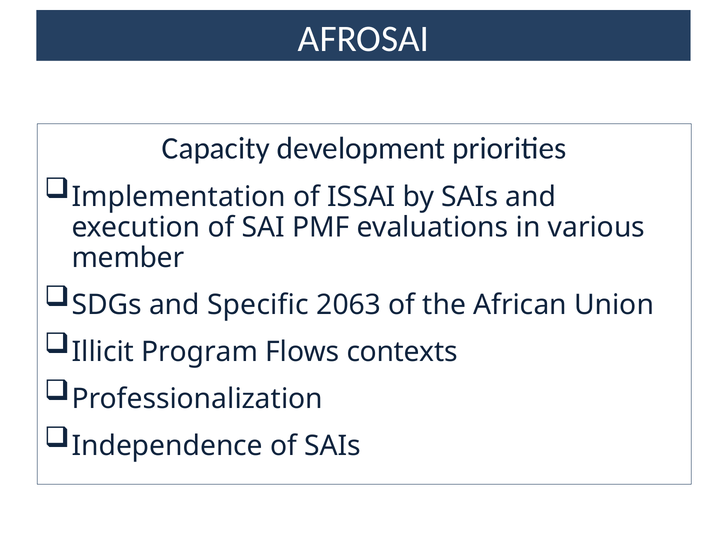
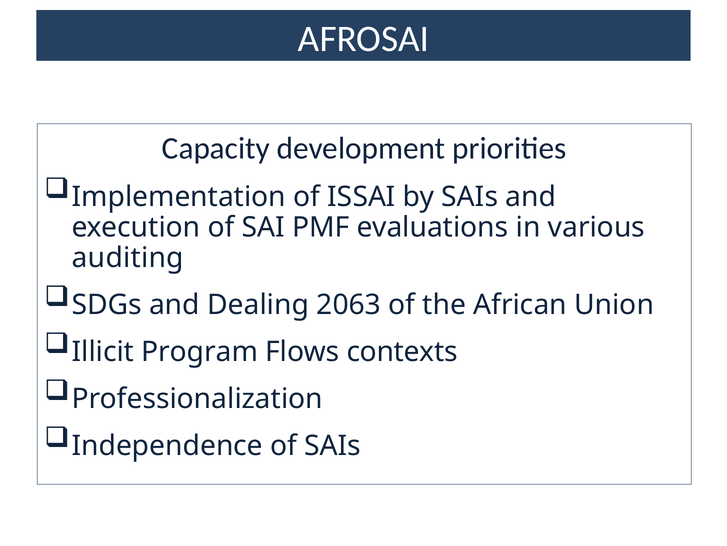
member: member -> auditing (128, 258)
Specific: Specific -> Dealing (258, 304)
